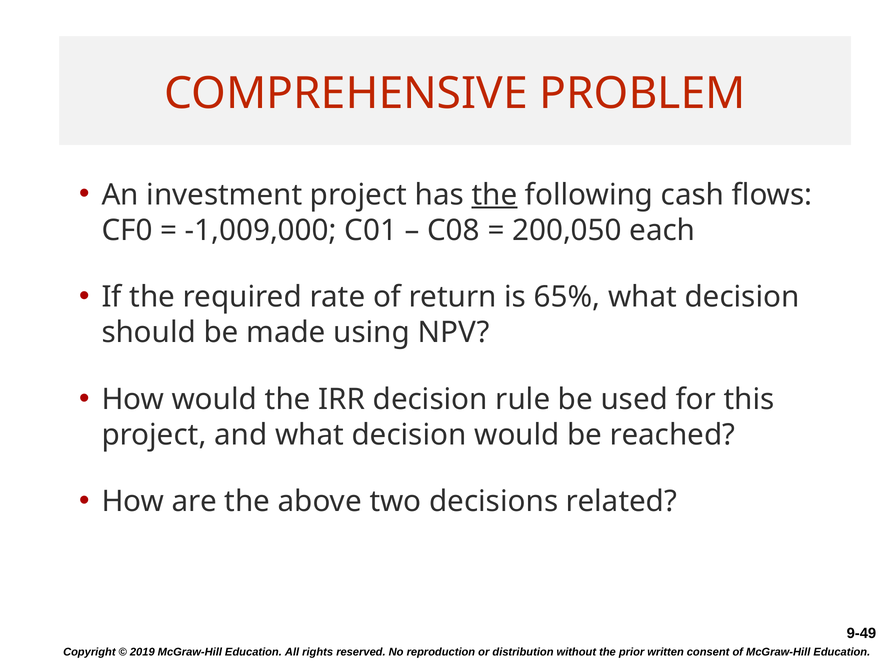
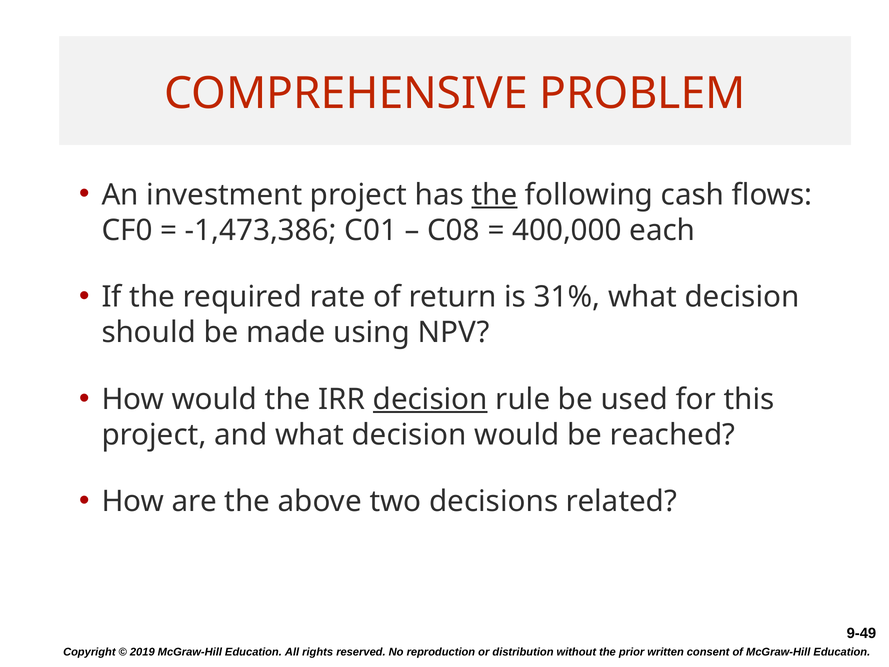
-1,009,000: -1,009,000 -> -1,473,386 (261, 230)
200,050: 200,050 -> 400,000 (567, 230)
65%: 65% -> 31% (567, 297)
decision underline: none -> present (430, 399)
